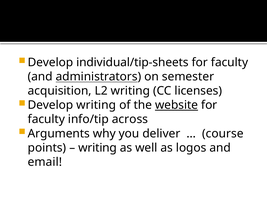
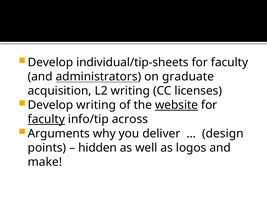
semester: semester -> graduate (188, 77)
faculty underline: none -> present (46, 119)
course: course -> design (223, 134)
writing: writing -> hidden (98, 148)
email: email -> make (45, 162)
